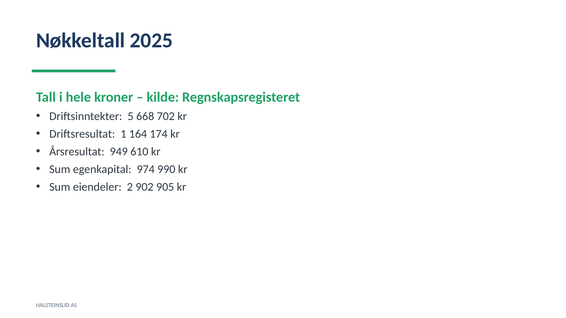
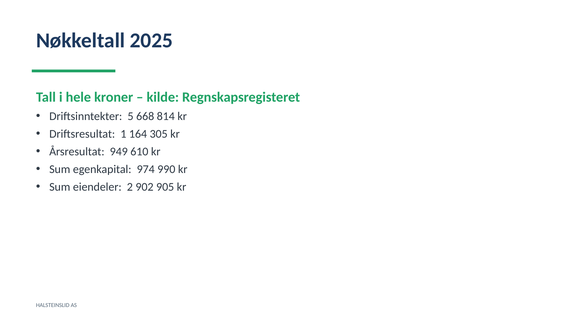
702: 702 -> 814 (166, 116)
174: 174 -> 305 (159, 134)
